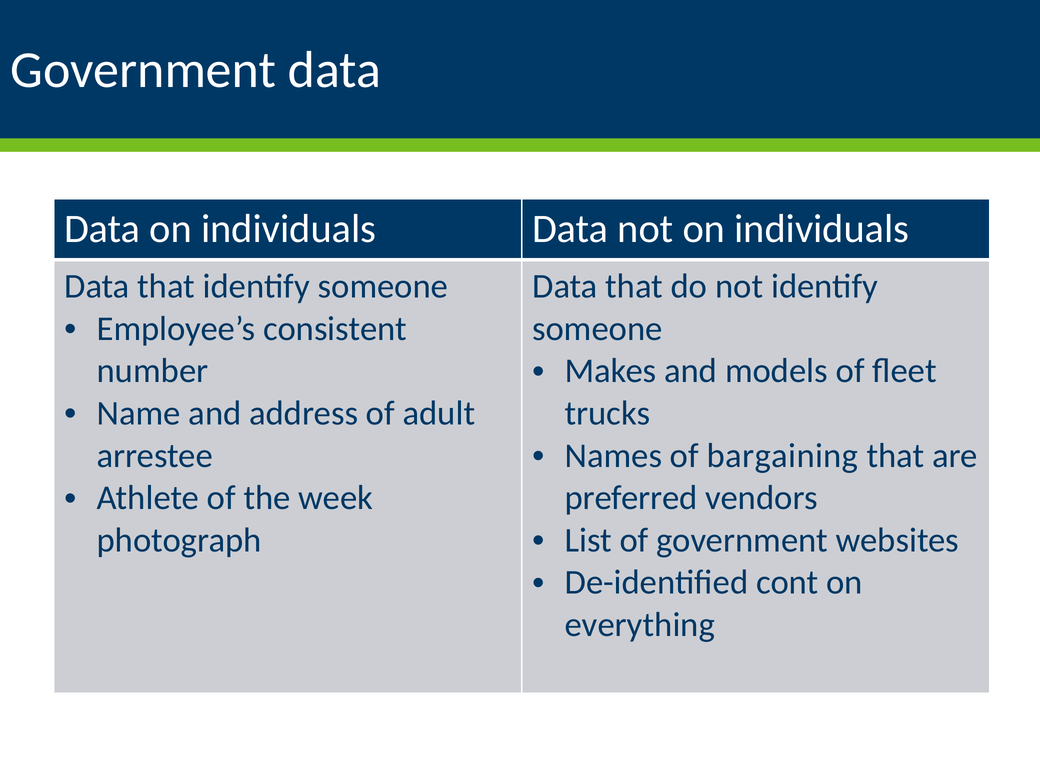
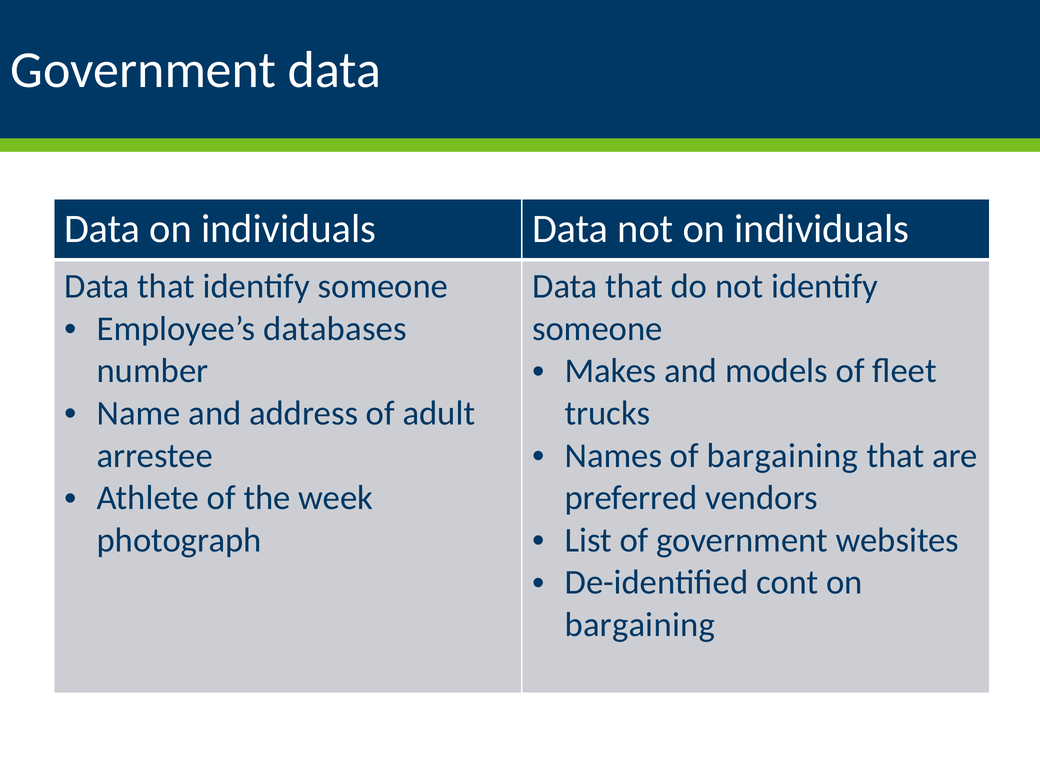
consistent: consistent -> databases (335, 329)
everything: everything -> bargaining (640, 625)
